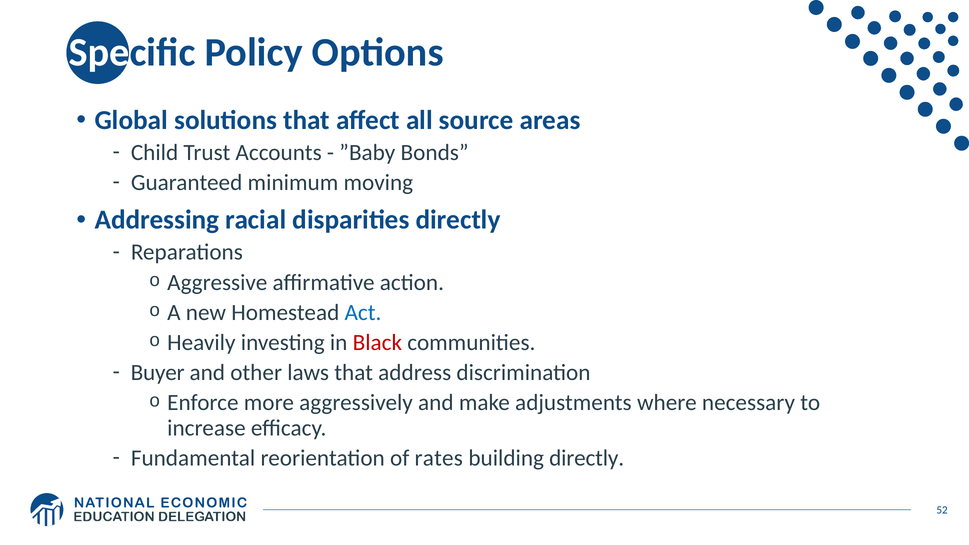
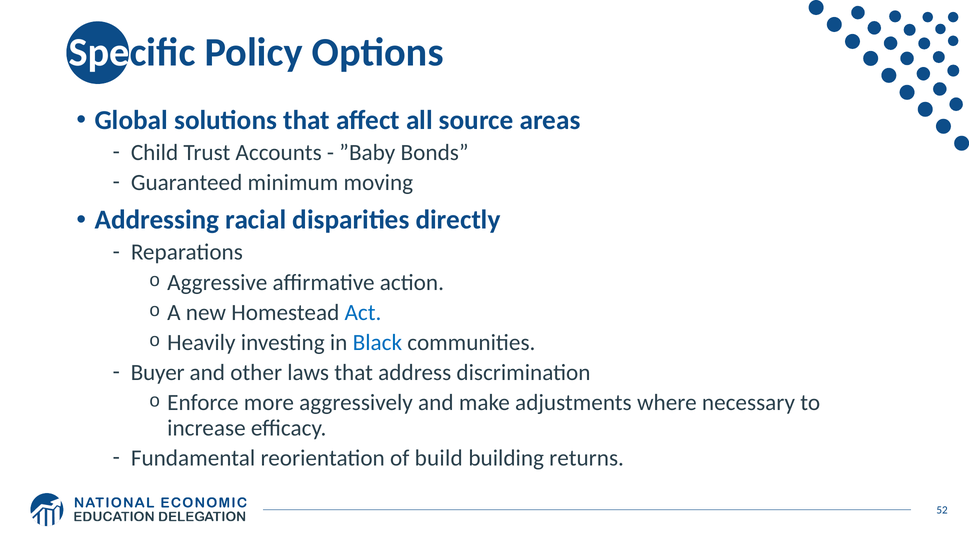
Black colour: red -> blue (377, 343)
rates: rates -> build (439, 458)
building directly: directly -> returns (587, 458)
